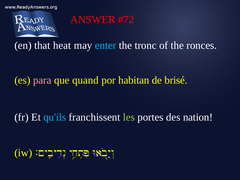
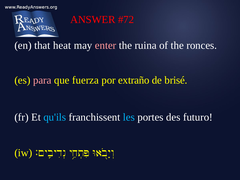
enter colour: light blue -> pink (106, 45)
tronc: tronc -> ruina (146, 45)
quand: quand -> fuerza (86, 80)
habitan: habitan -> extraño (134, 80)
les colour: light green -> light blue (129, 117)
nation: nation -> futuro (198, 117)
